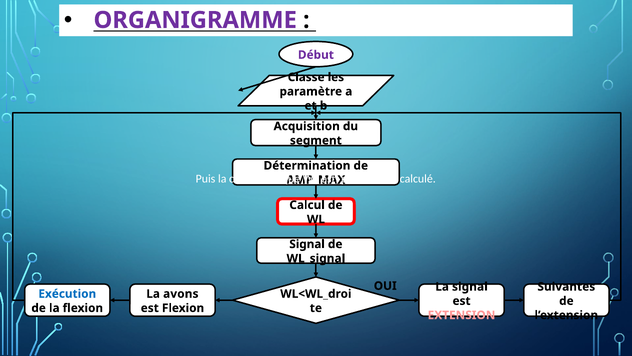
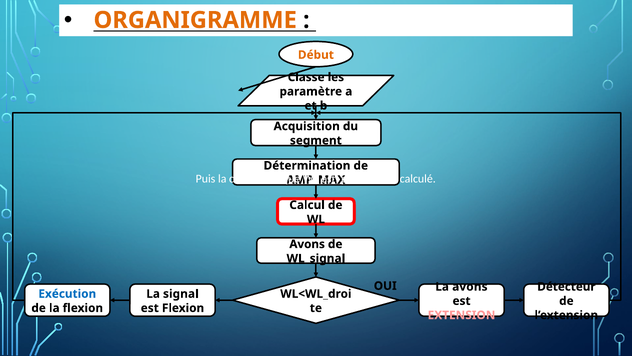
ORGANIGRAMME colour: purple -> orange (195, 20)
Début colour: purple -> orange (316, 55)
Signal: Signal -> Avons (307, 244)
La signal: signal -> avons (470, 286)
Suivantes: Suivantes -> Détecteur (566, 286)
avons: avons -> signal (181, 293)
